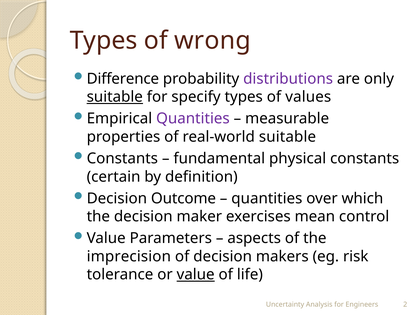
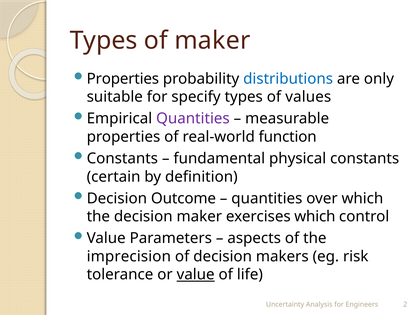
of wrong: wrong -> maker (212, 41)
Difference: Difference -> Properties (123, 79)
distributions colour: purple -> blue (288, 79)
suitable underline: present -> none (115, 97)
real-world suitable: suitable -> function (288, 136)
exercises mean: mean -> which (315, 216)
